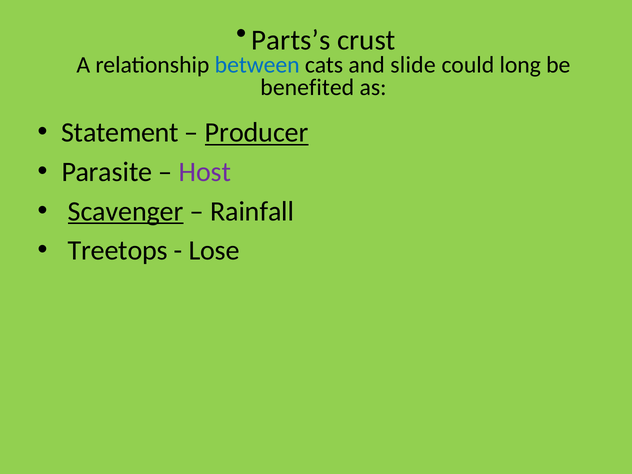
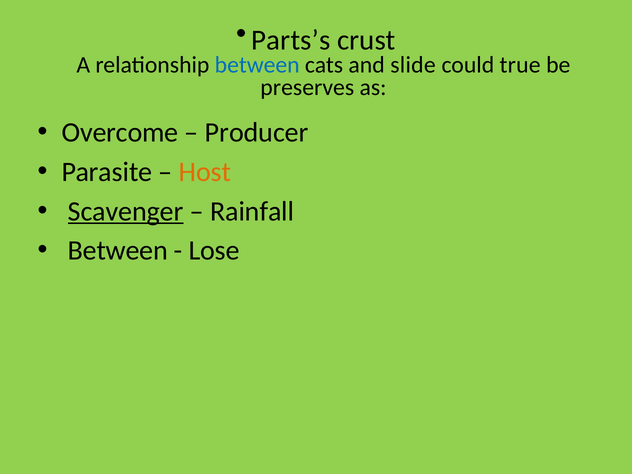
long: long -> true (520, 65)
benefited: benefited -> preserves (307, 88)
Statement: Statement -> Overcome (120, 133)
Producer underline: present -> none (257, 133)
Host colour: purple -> orange (205, 172)
Treetops: Treetops -> Between (118, 251)
